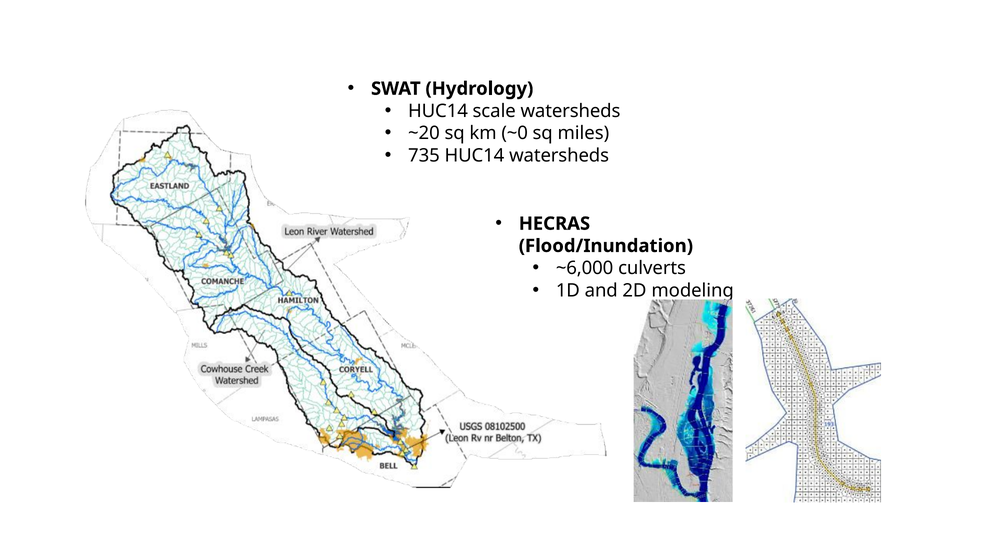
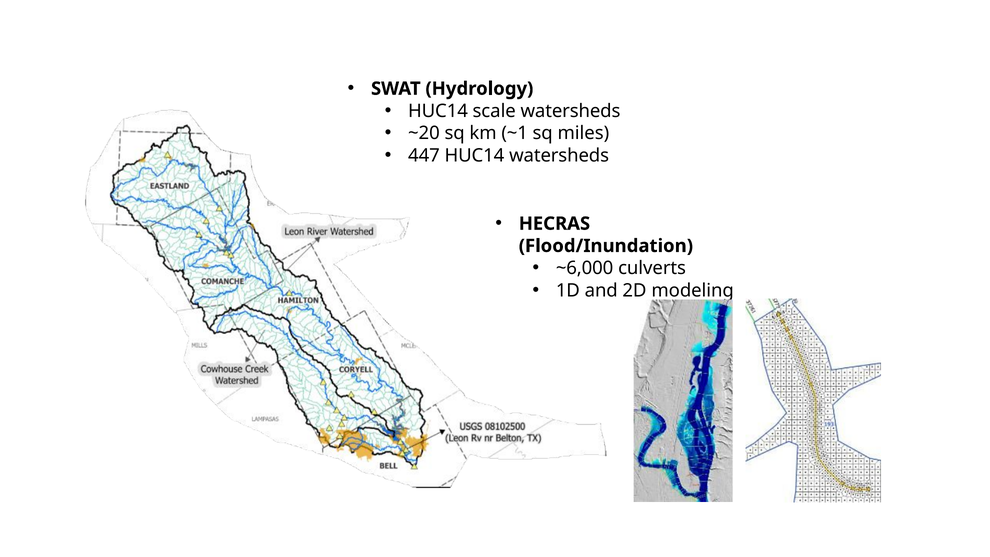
~0: ~0 -> ~1 (515, 133)
735: 735 -> 447 (424, 155)
